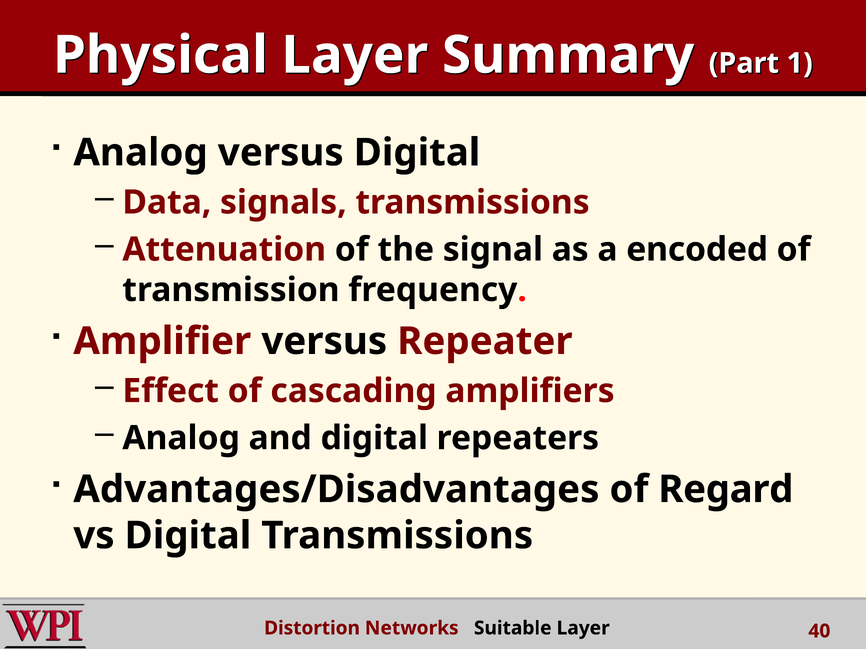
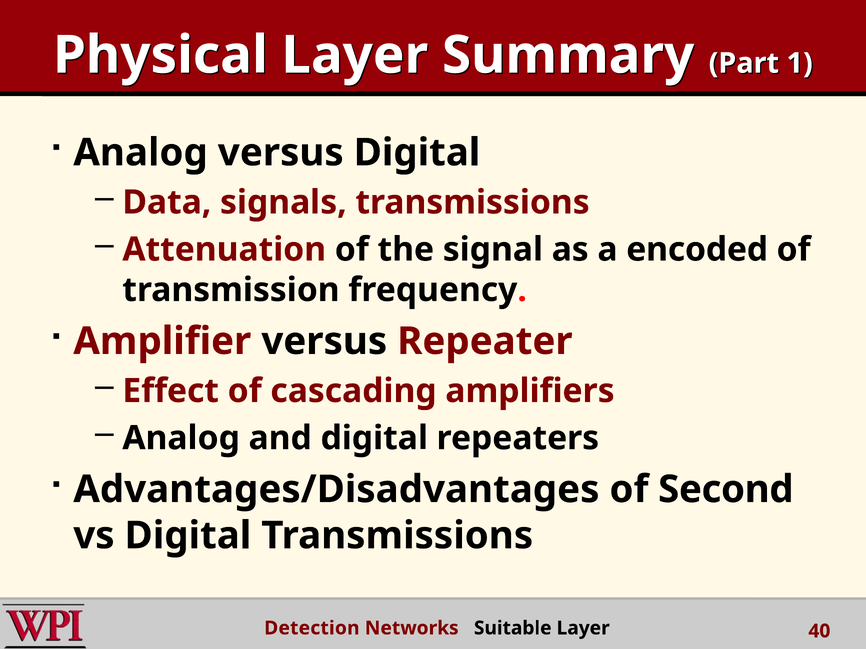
Regard: Regard -> Second (726, 490)
Distortion: Distortion -> Detection (312, 629)
